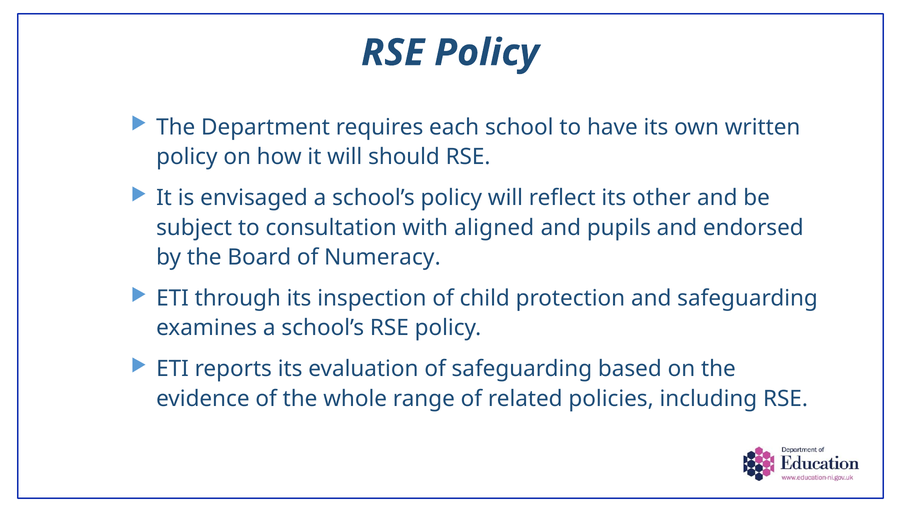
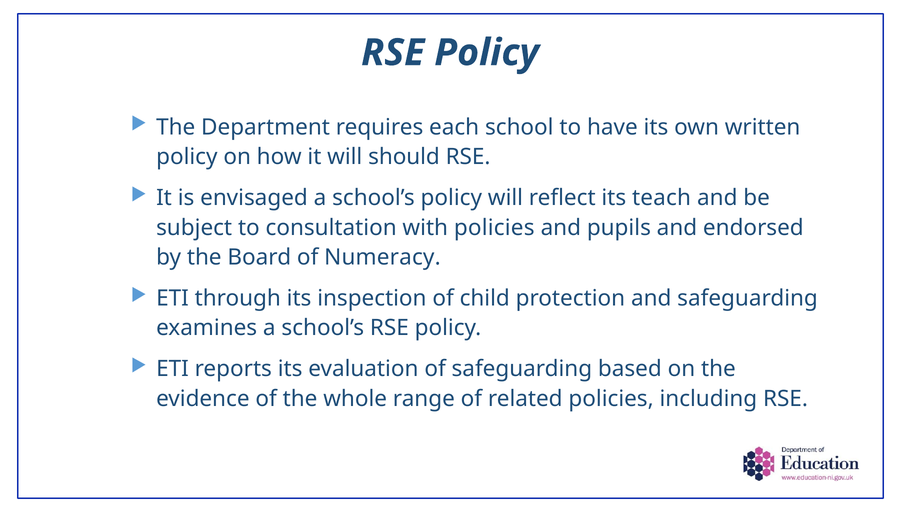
other: other -> teach (662, 198)
with aligned: aligned -> policies (494, 227)
